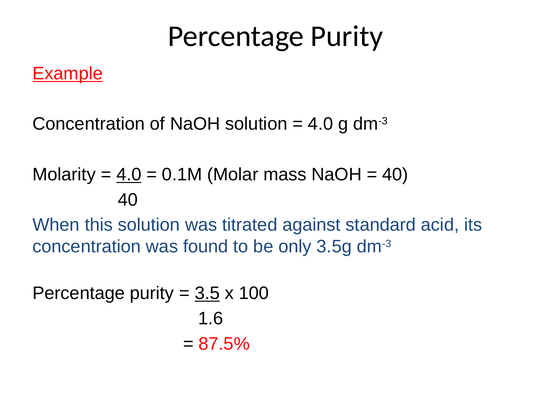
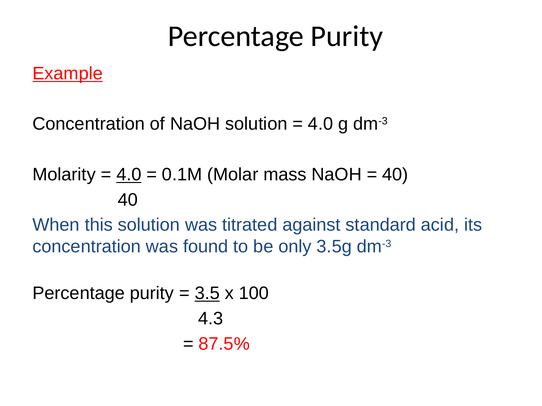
1.6: 1.6 -> 4.3 (211, 319)
